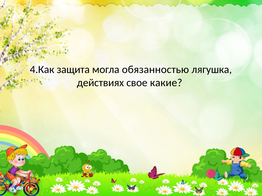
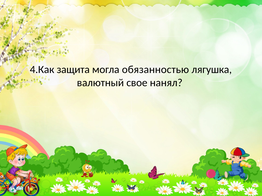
действиях: действиях -> валютный (100, 83)
какие: какие -> нанял (166, 83)
